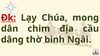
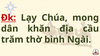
chim: chim -> khăn (39, 29)
dâng: dâng -> trăm (12, 40)
